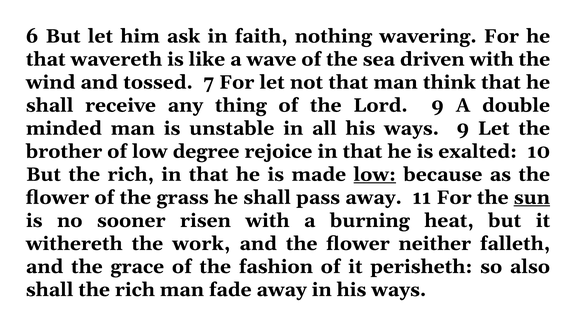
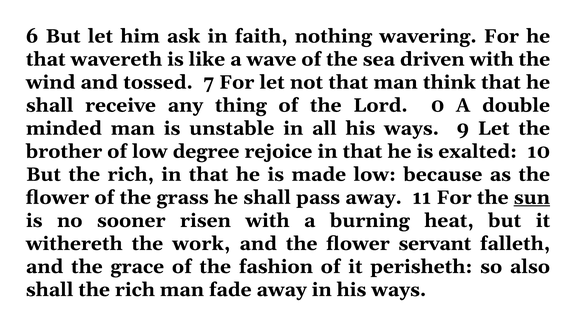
Lord 9: 9 -> 0 (438, 105)
low underline: present -> none (375, 174)
neither: neither -> servant (435, 244)
